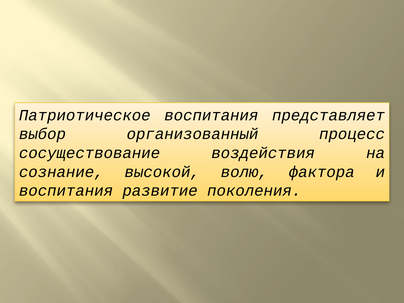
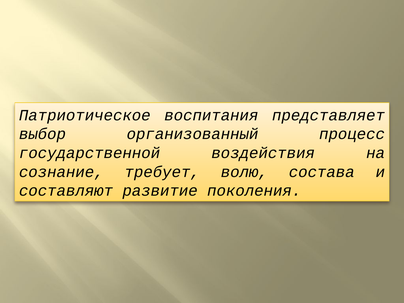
сосуществование: сосуществование -> государственной (90, 153)
высокой: высокой -> требует (162, 172)
фактора: фактора -> состава (322, 172)
воспитания: воспитания -> составляют (66, 191)
